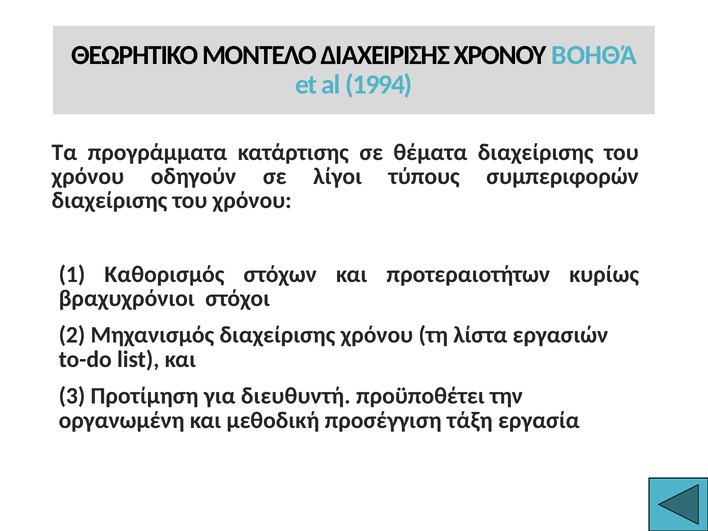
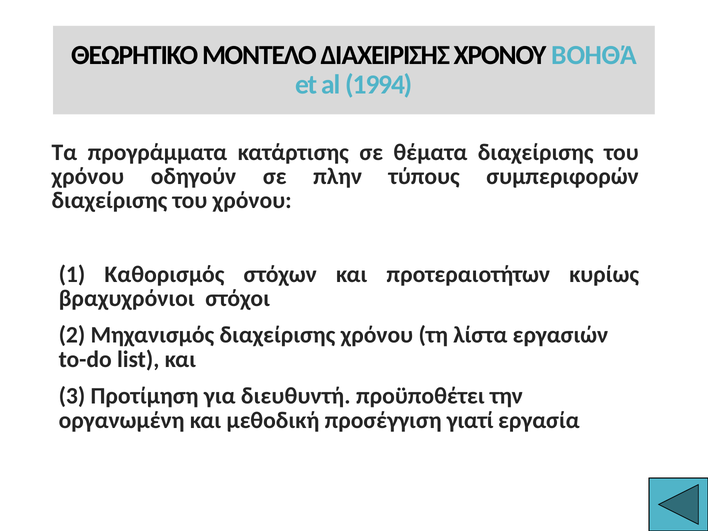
λίγοι: λίγοι -> πλην (338, 176)
τάξη: τάξη -> γιατί (470, 420)
